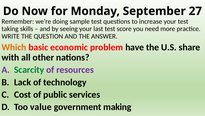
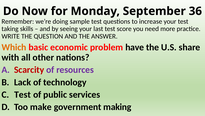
27: 27 -> 36 (195, 11)
Scarcity colour: green -> red (29, 69)
Cost: Cost -> Test (22, 94)
value: value -> make (41, 106)
